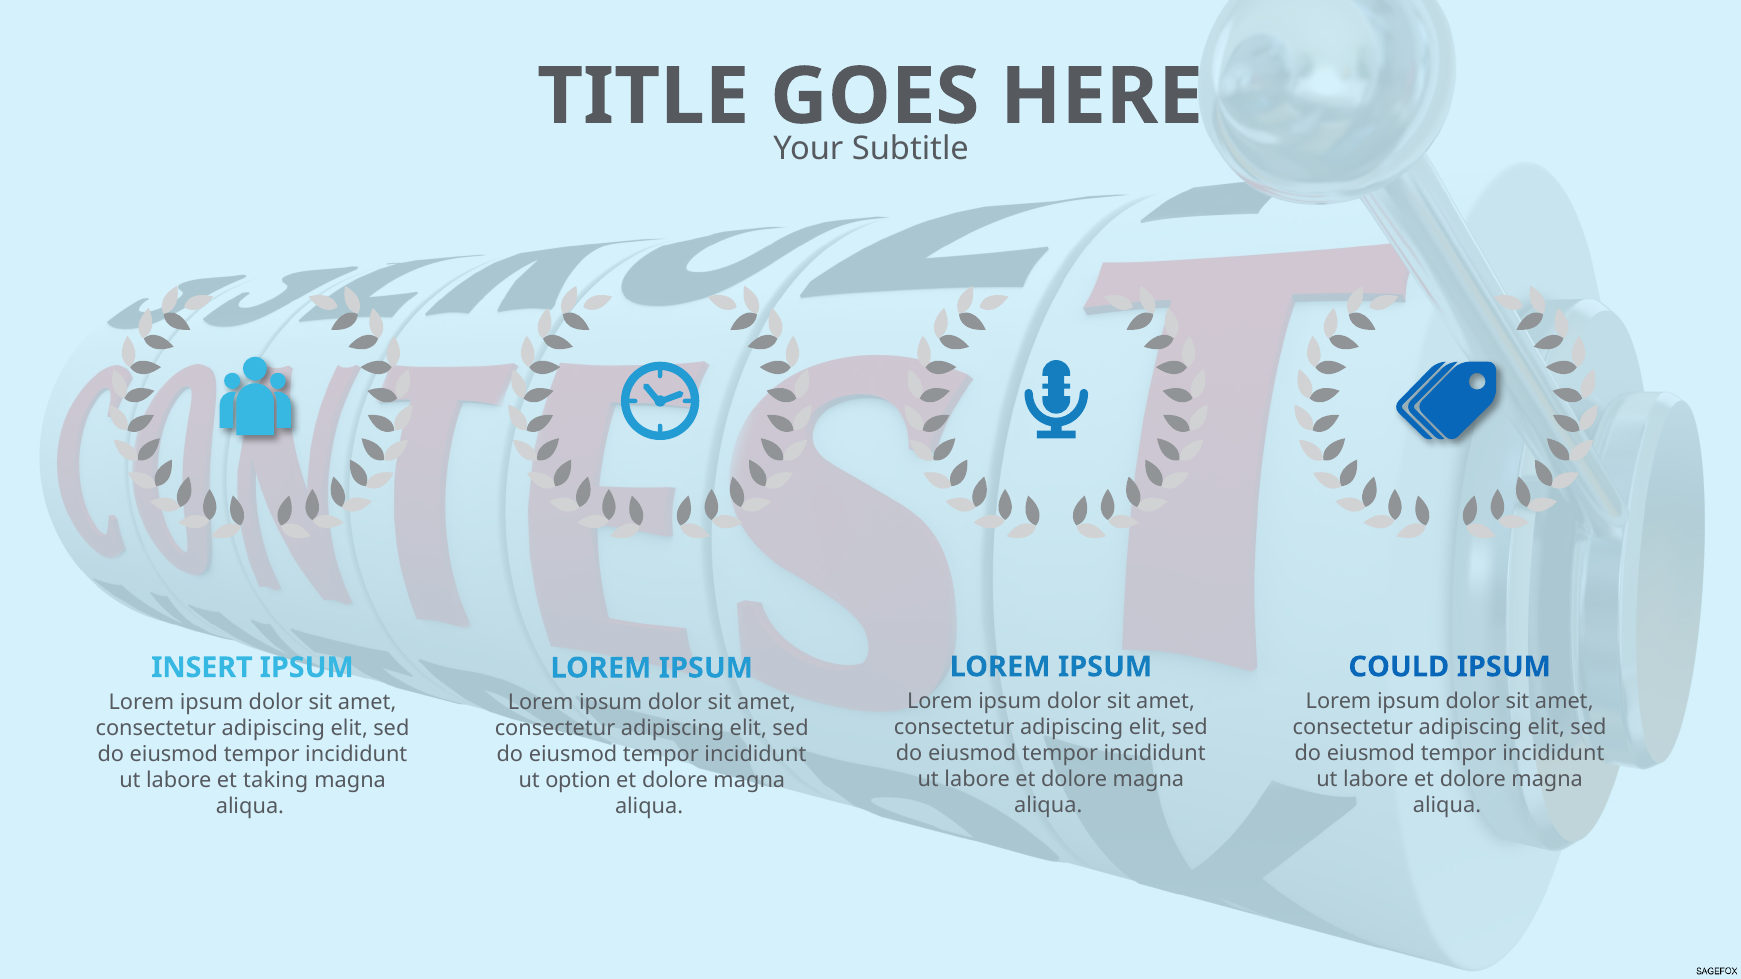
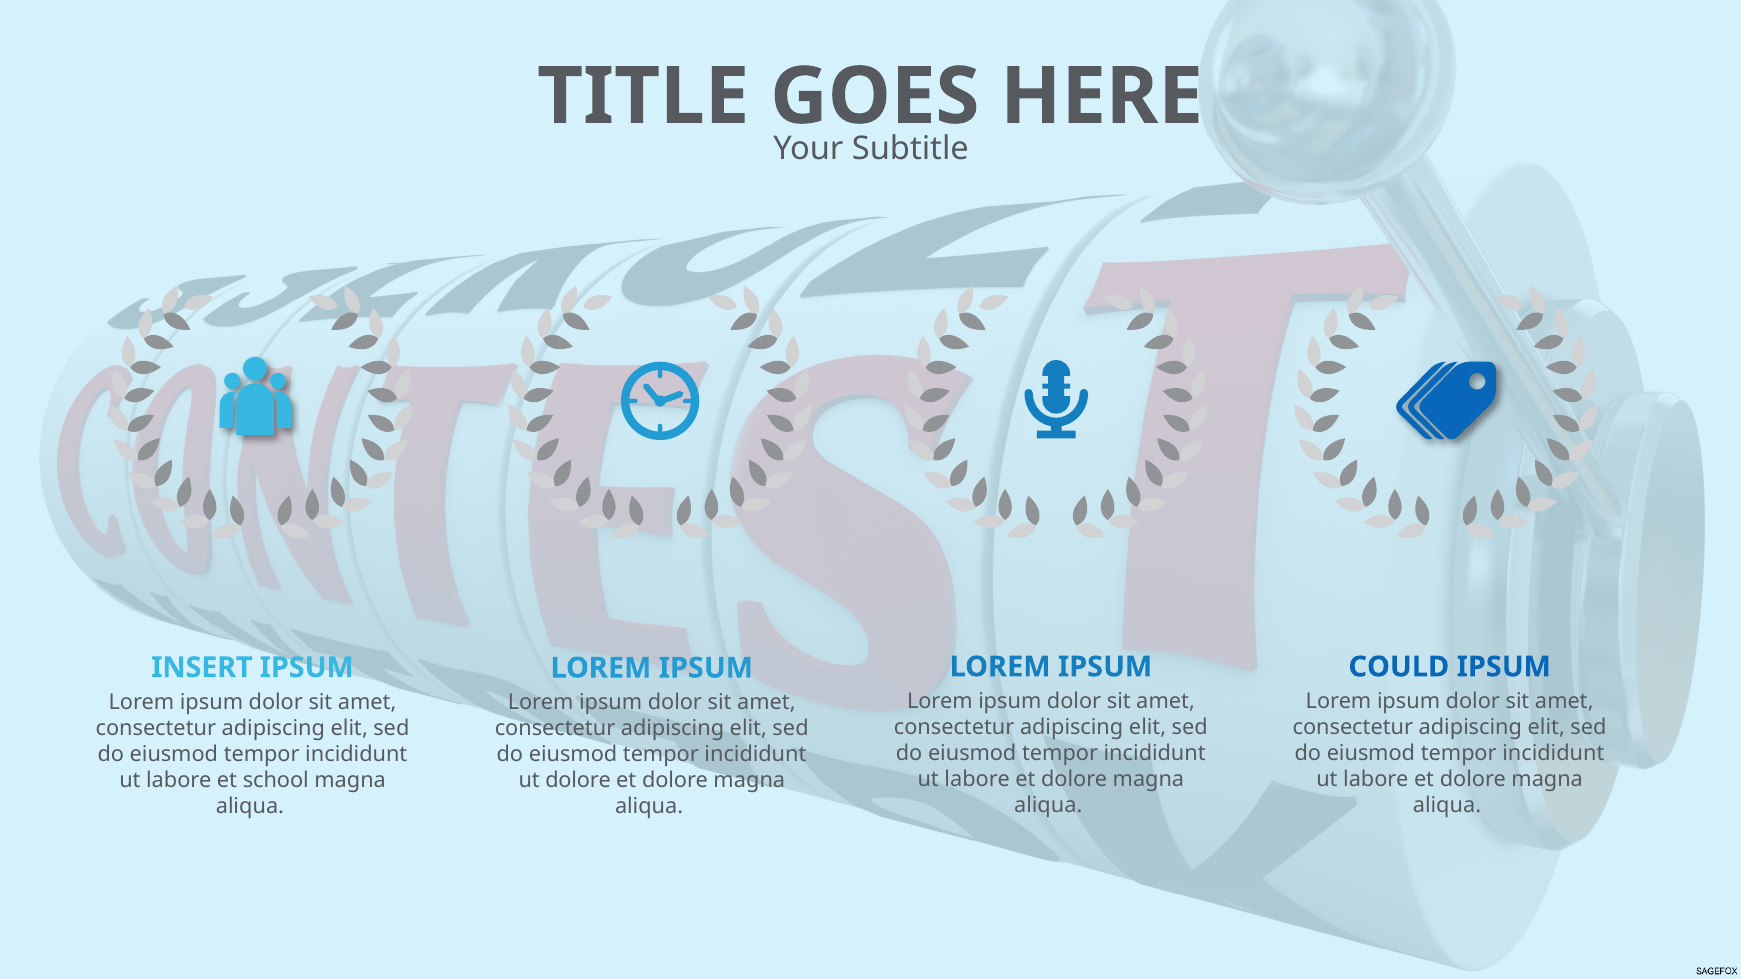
taking: taking -> school (276, 780)
ut option: option -> dolore (578, 781)
